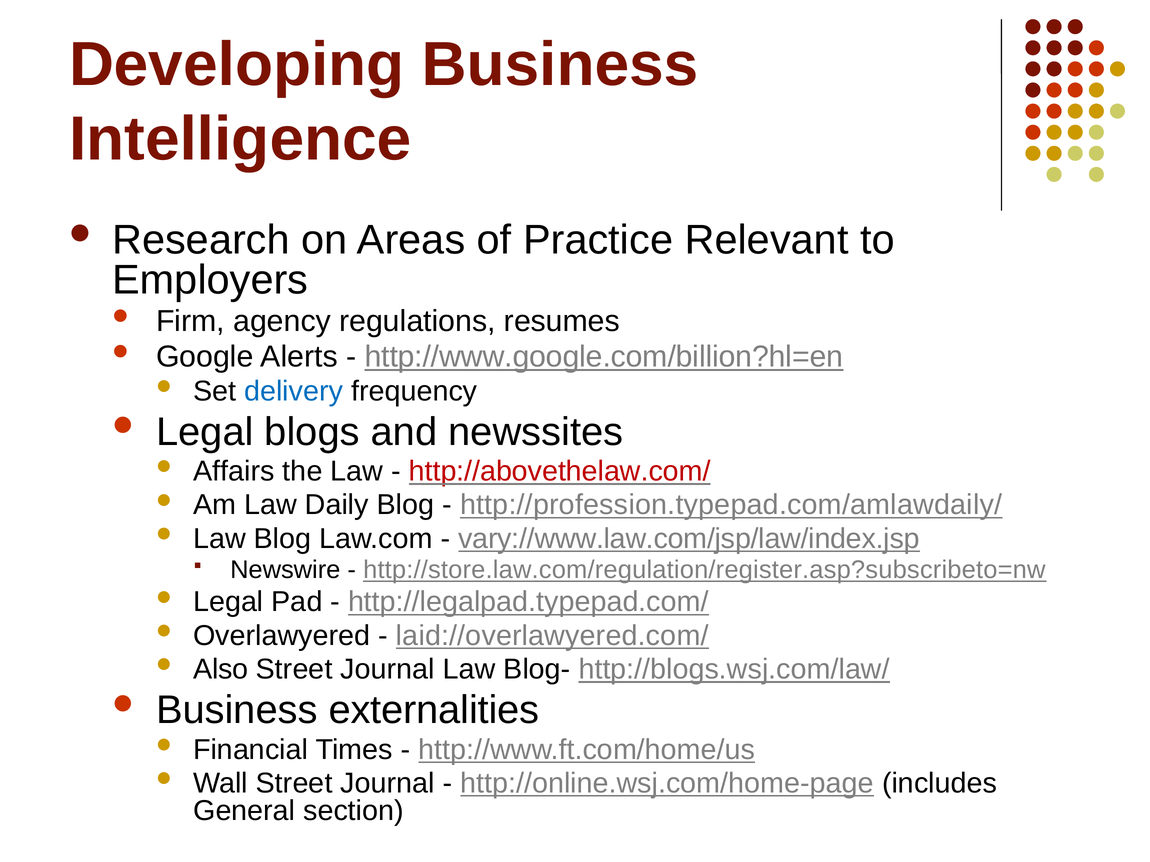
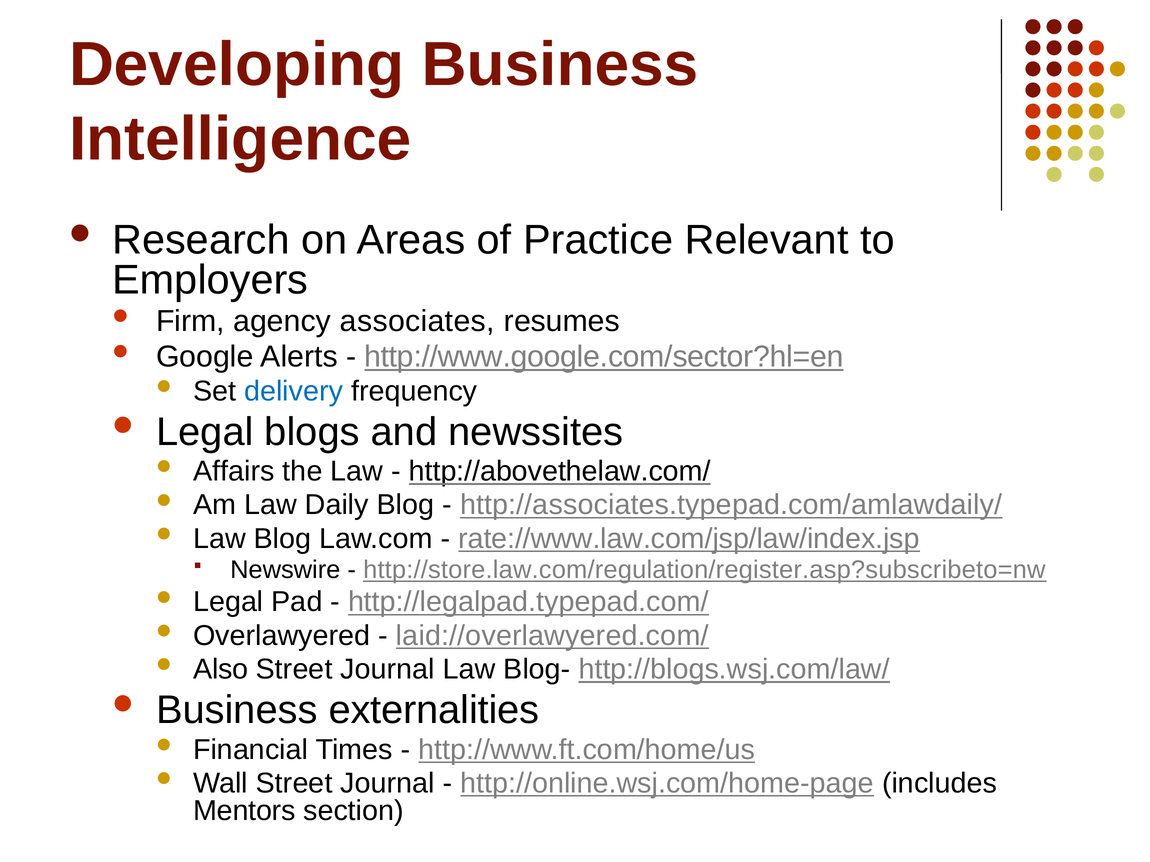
regulations: regulations -> associates (417, 321)
http://www.google.com/billion?hl=en: http://www.google.com/billion?hl=en -> http://www.google.com/sector?hl=en (604, 357)
http://abovethelaw.com/ colour: red -> black (560, 472)
http://profession.typepad.com/amlawdaily/: http://profession.typepad.com/amlawdaily/ -> http://associates.typepad.com/amlawdaily/ (731, 505)
vary://www.law.com/jsp/law/index.jsp: vary://www.law.com/jsp/law/index.jsp -> rate://www.law.com/jsp/law/index.jsp (689, 539)
General: General -> Mentors (244, 811)
